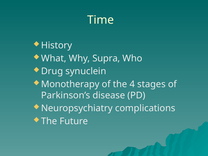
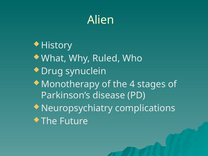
Time: Time -> Alien (101, 20)
Supra: Supra -> Ruled (106, 58)
